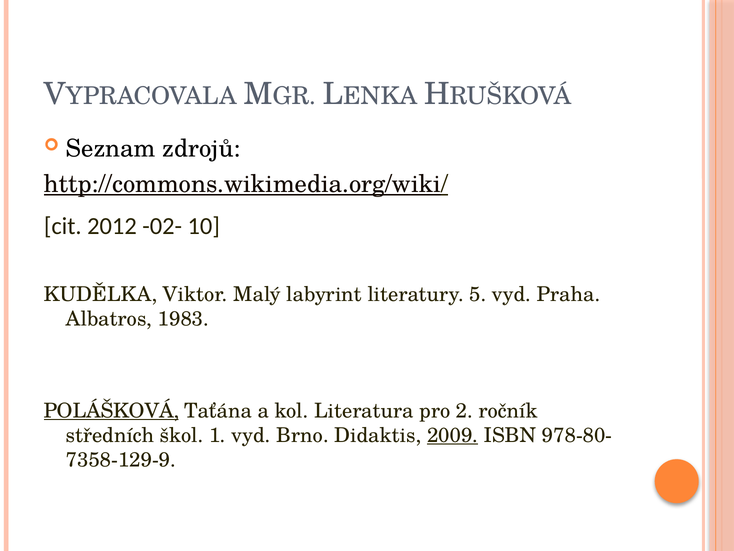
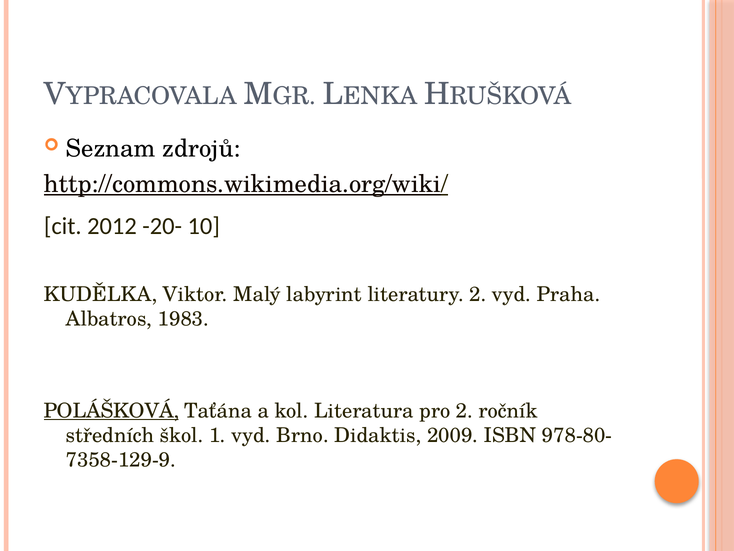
-02-: -02- -> -20- (162, 226)
literatury 5: 5 -> 2 (478, 294)
2009 underline: present -> none (453, 435)
